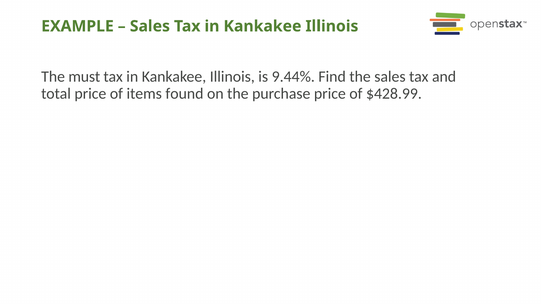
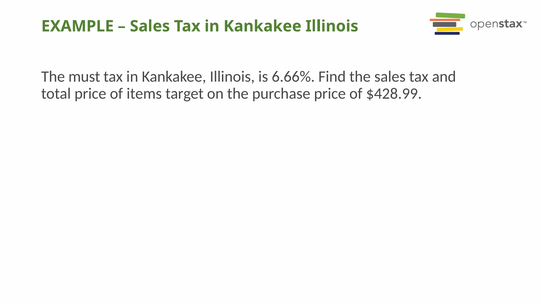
9.44%: 9.44% -> 6.66% (293, 77)
found: found -> target (185, 94)
